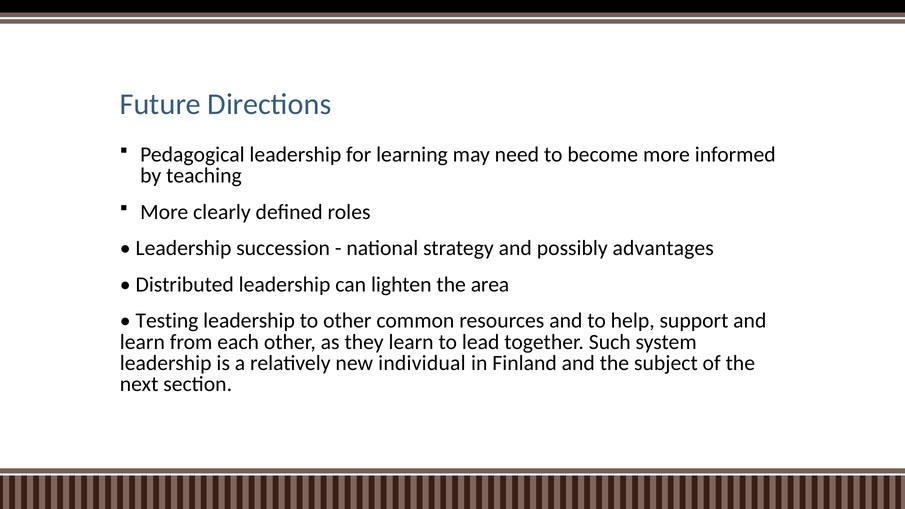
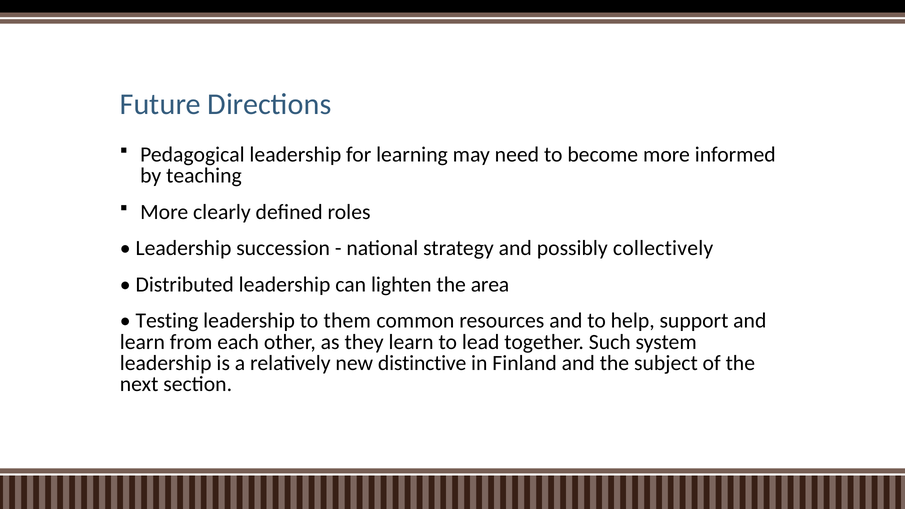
advantages: advantages -> collectively (663, 248)
to other: other -> them (347, 321)
individual: individual -> distinctive (422, 363)
